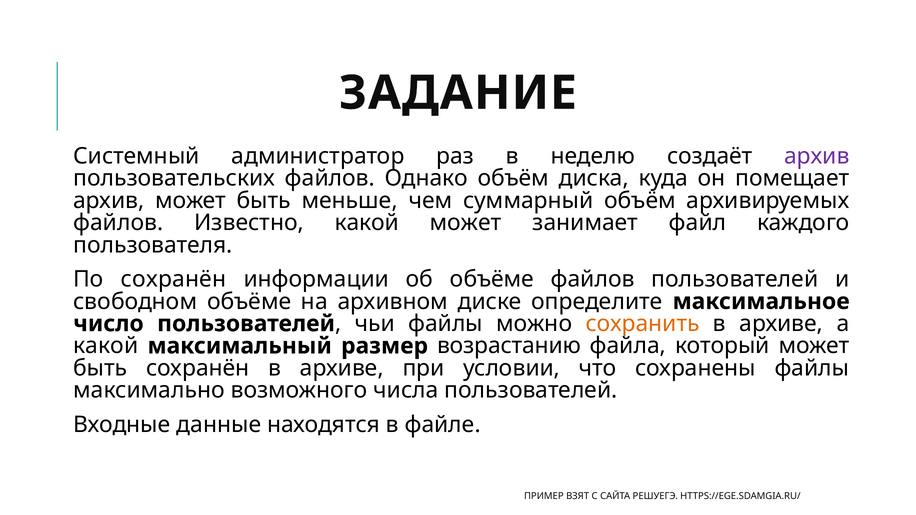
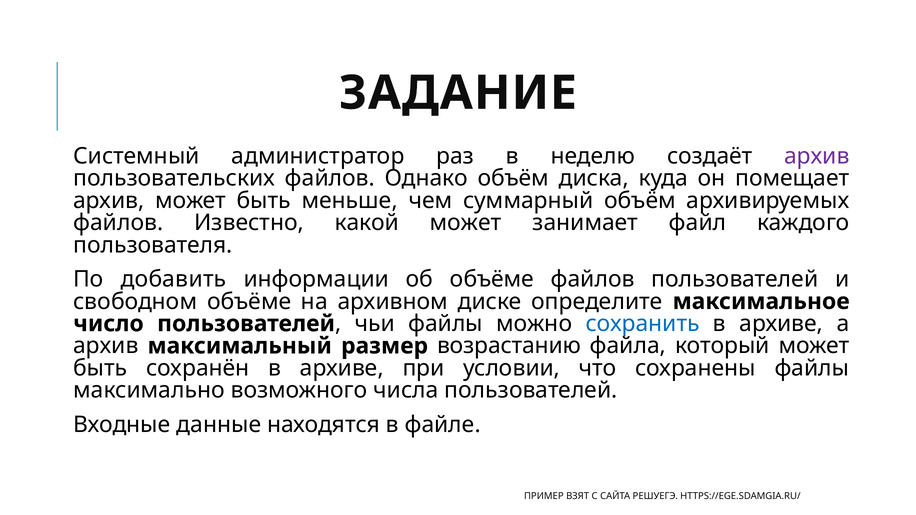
По сохранён: сохранён -> добавить (174, 279)
сохранить colour: orange -> blue (643, 324)
какой: какой -> архив (106, 346)
